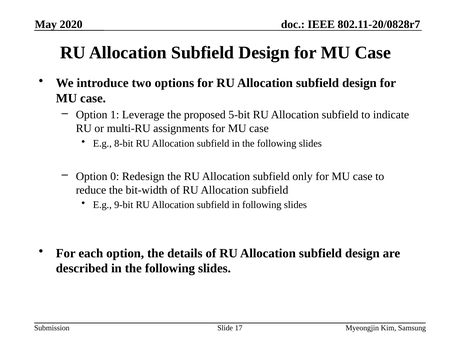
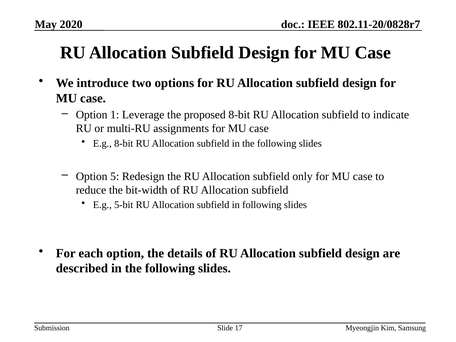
proposed 5-bit: 5-bit -> 8-bit (239, 115)
0: 0 -> 5 (115, 176)
9-bit: 9-bit -> 5-bit (124, 205)
